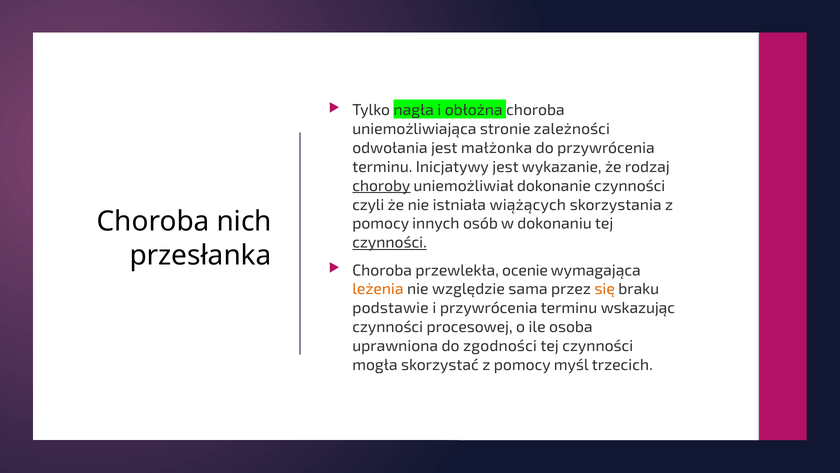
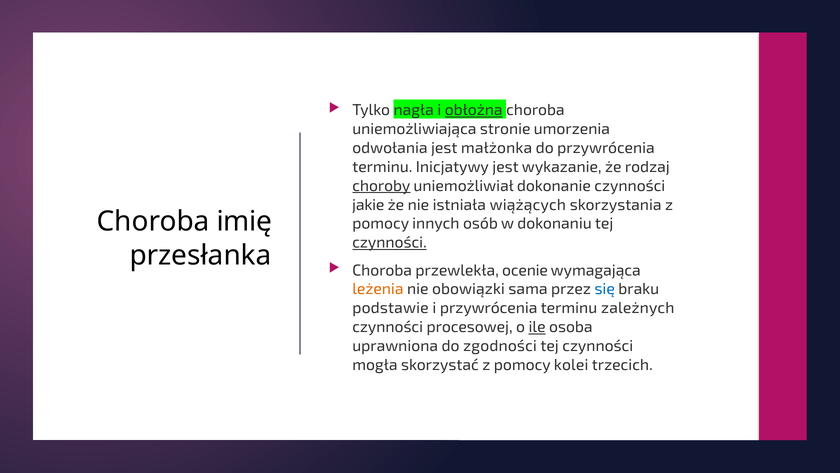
obłożna underline: none -> present (474, 110)
zależności: zależności -> umorzenia (572, 129)
czyli: czyli -> jakie (368, 205)
nich: nich -> imię (244, 221)
względzie: względzie -> obowiązki (468, 289)
się colour: orange -> blue (605, 289)
wskazując: wskazując -> zależnych (638, 308)
ile underline: none -> present (537, 327)
myśl: myśl -> kolei (571, 365)
